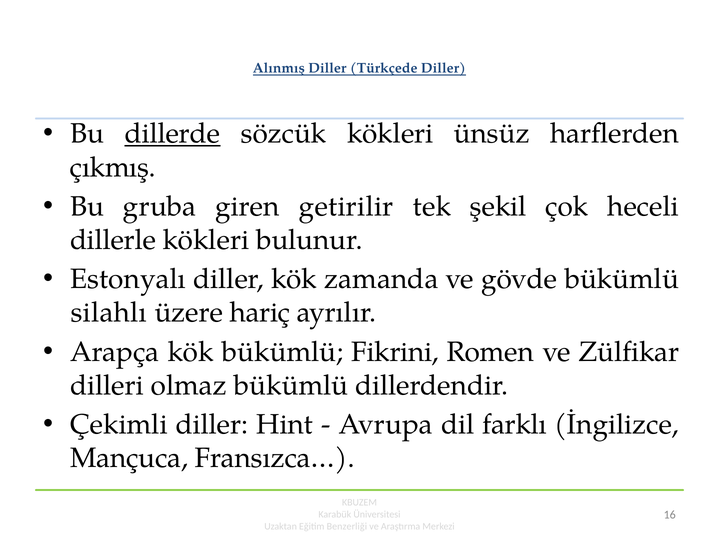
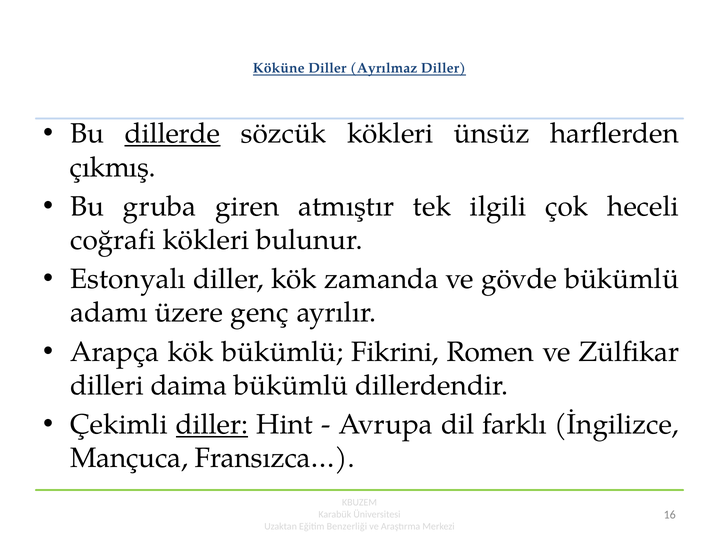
Alınmış: Alınmış -> Köküne (279, 68)
Türkçede: Türkçede -> Ayrılmaz (384, 68)
getirilir: getirilir -> atmıştır (346, 207)
şekil: şekil -> ilgili (498, 207)
dillerle: dillerle -> coğrafi (113, 240)
silahlı: silahlı -> adamı (109, 313)
hariç: hariç -> genç (260, 313)
olmaz: olmaz -> daima (189, 386)
diller underline: none -> present (212, 425)
